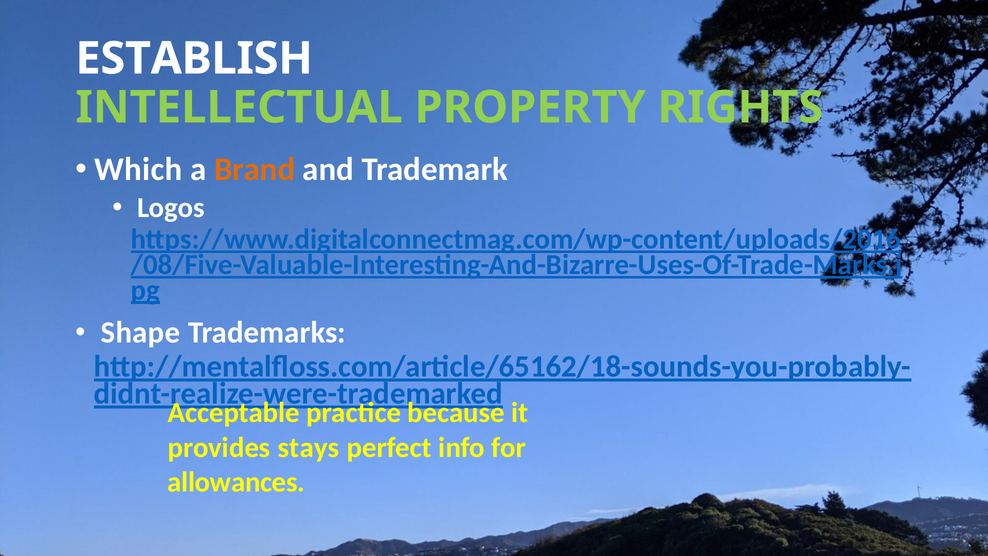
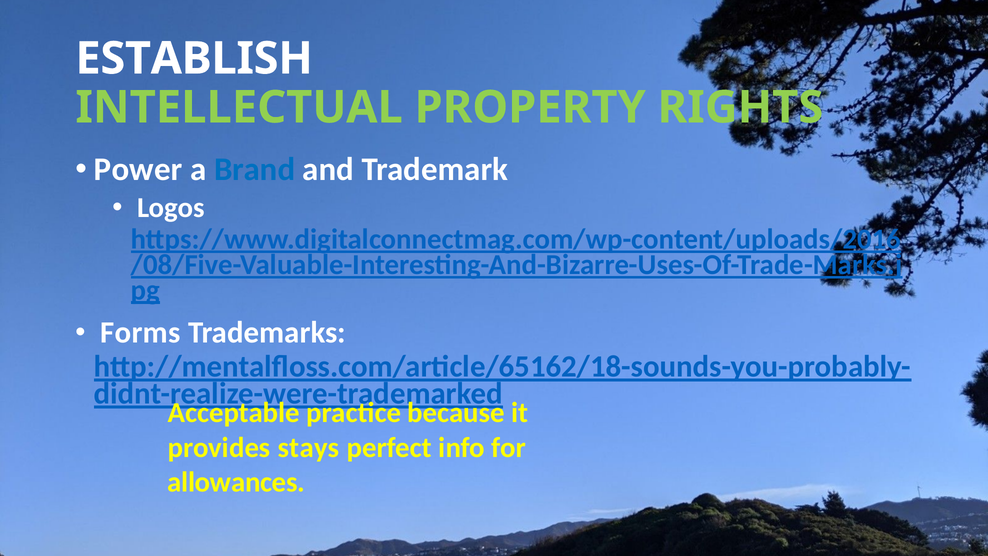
Which: Which -> Power (138, 169)
Brand colour: orange -> blue (255, 169)
Shape: Shape -> Forms (140, 333)
